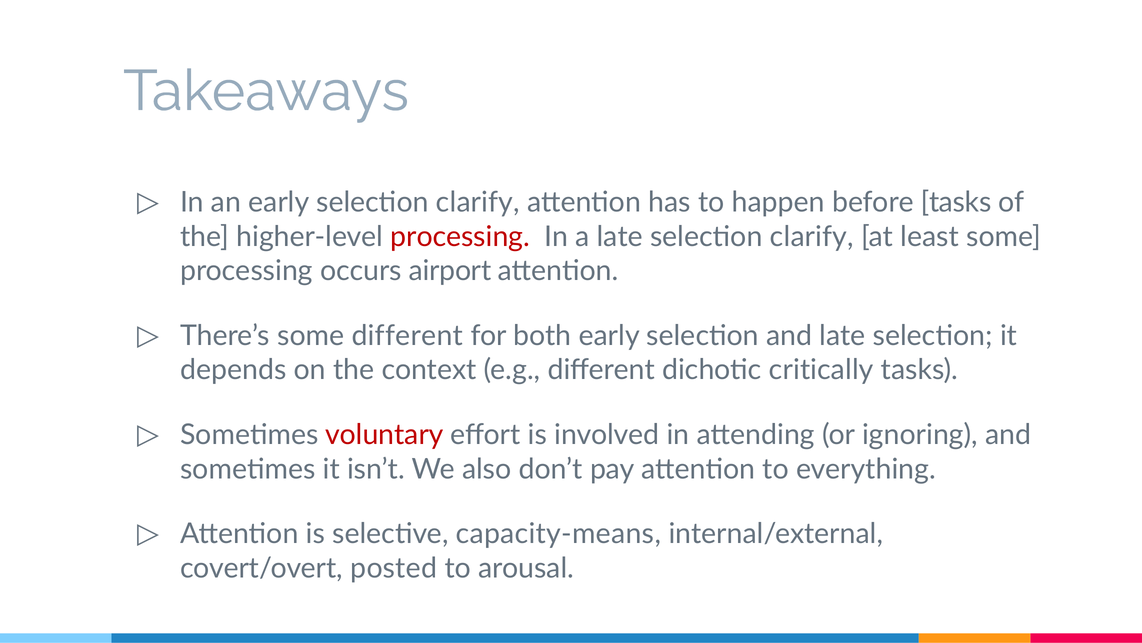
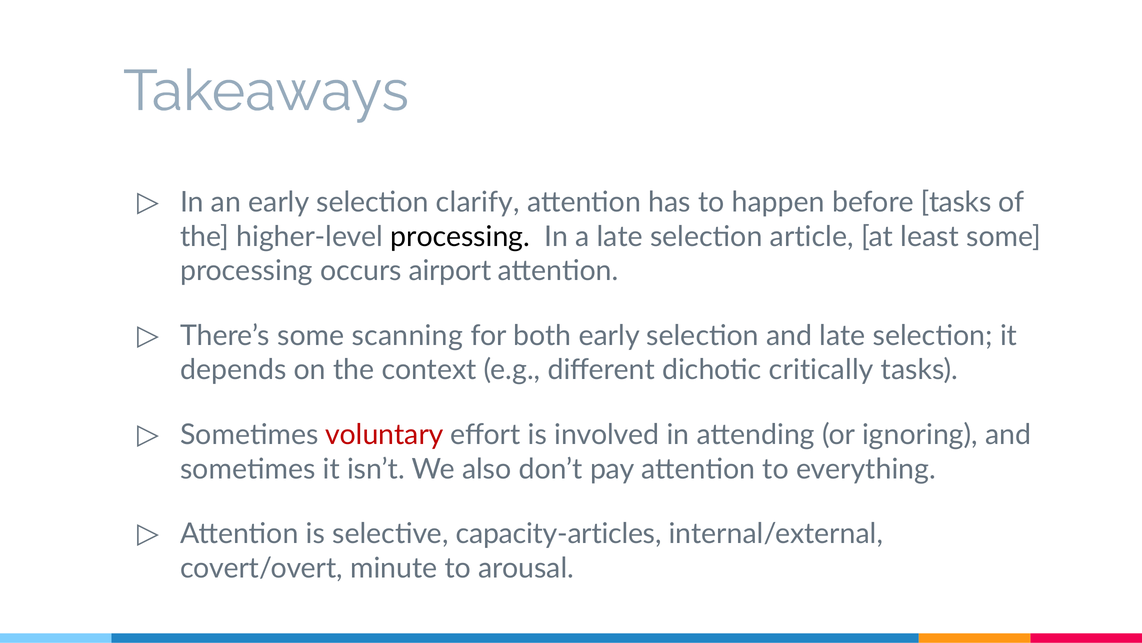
processing colour: red -> black (460, 236)
late selection clarify: clarify -> article (812, 236)
some different: different -> scanning (407, 335)
capacity-means: capacity-means -> capacity-articles (559, 533)
posted: posted -> minute (394, 568)
